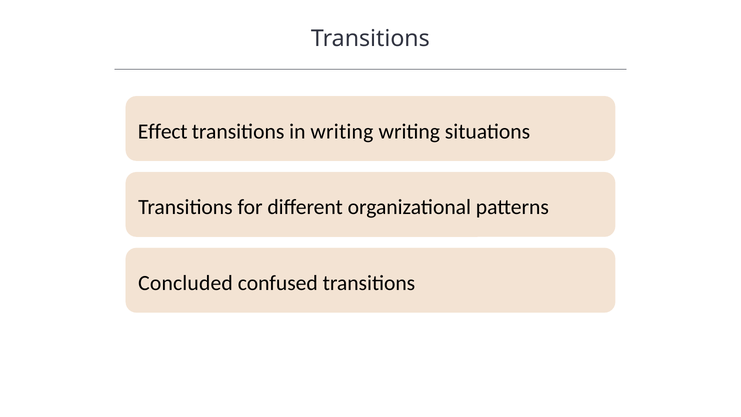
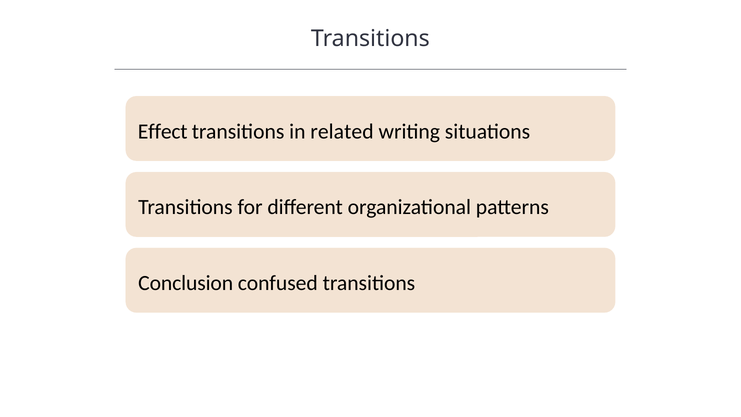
in writing: writing -> related (342, 131)
Concluded: Concluded -> Conclusion (186, 283)
